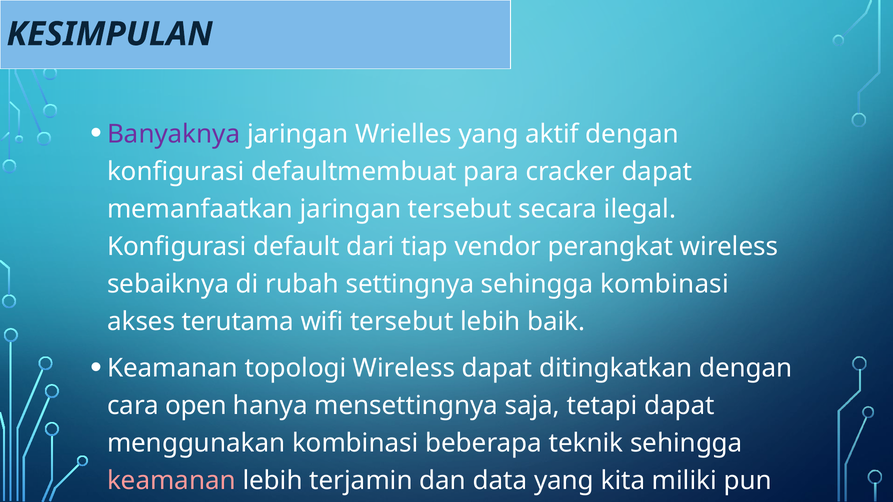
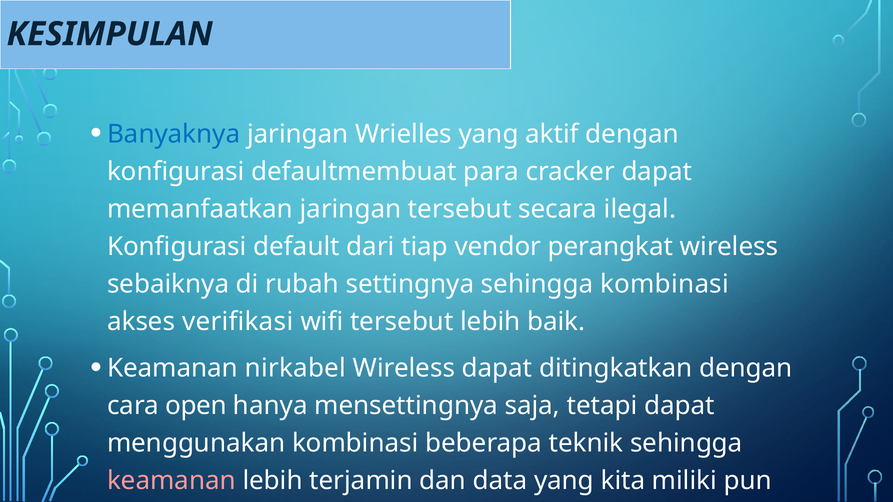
Banyaknya colour: purple -> blue (174, 134)
terutama: terutama -> verifikasi (238, 322)
topologi: topologi -> nirkabel (295, 368)
